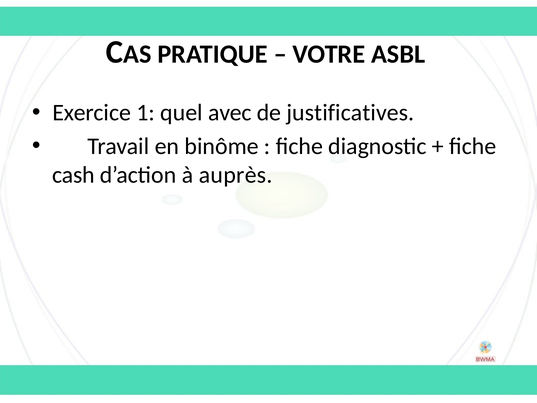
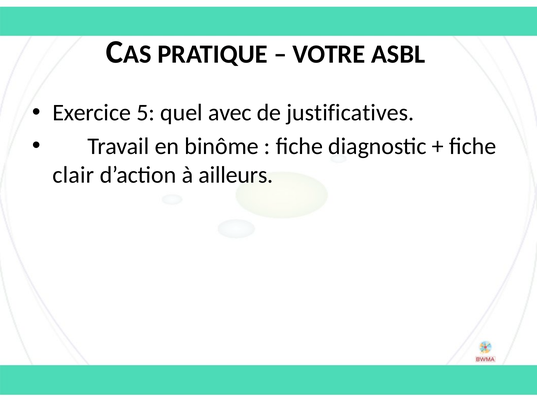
1: 1 -> 5 (146, 113)
cash: cash -> clair (73, 175)
auprès: auprès -> ailleurs (236, 175)
